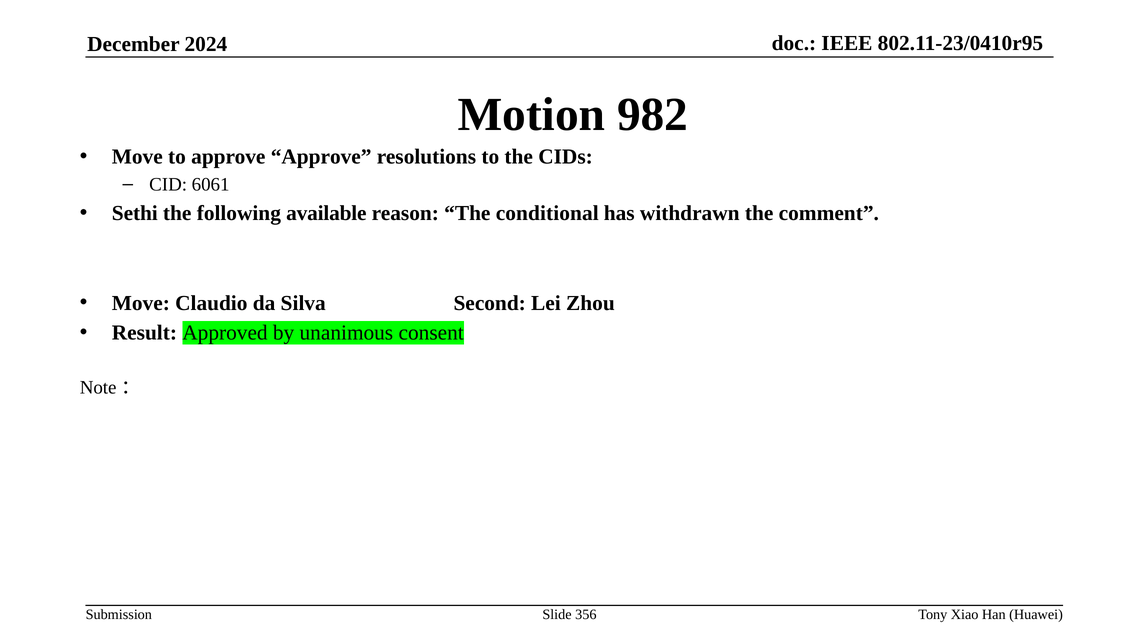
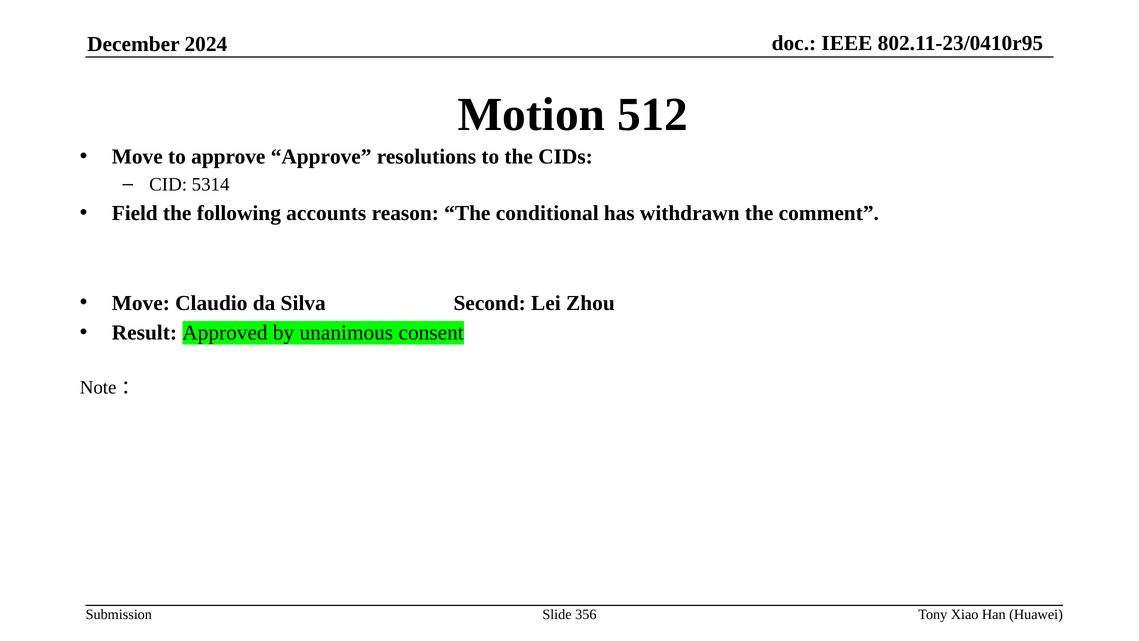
982: 982 -> 512 (653, 114)
6061: 6061 -> 5314 (211, 185)
Sethi: Sethi -> Field (135, 213)
available: available -> accounts (326, 213)
